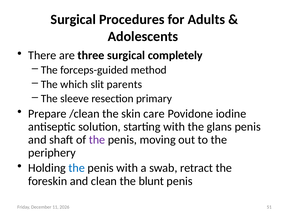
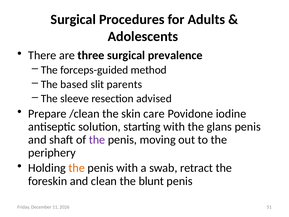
completely: completely -> prevalence (175, 55)
which: which -> based (74, 84)
primary: primary -> advised (154, 99)
the colour: blue -> orange (77, 168)
